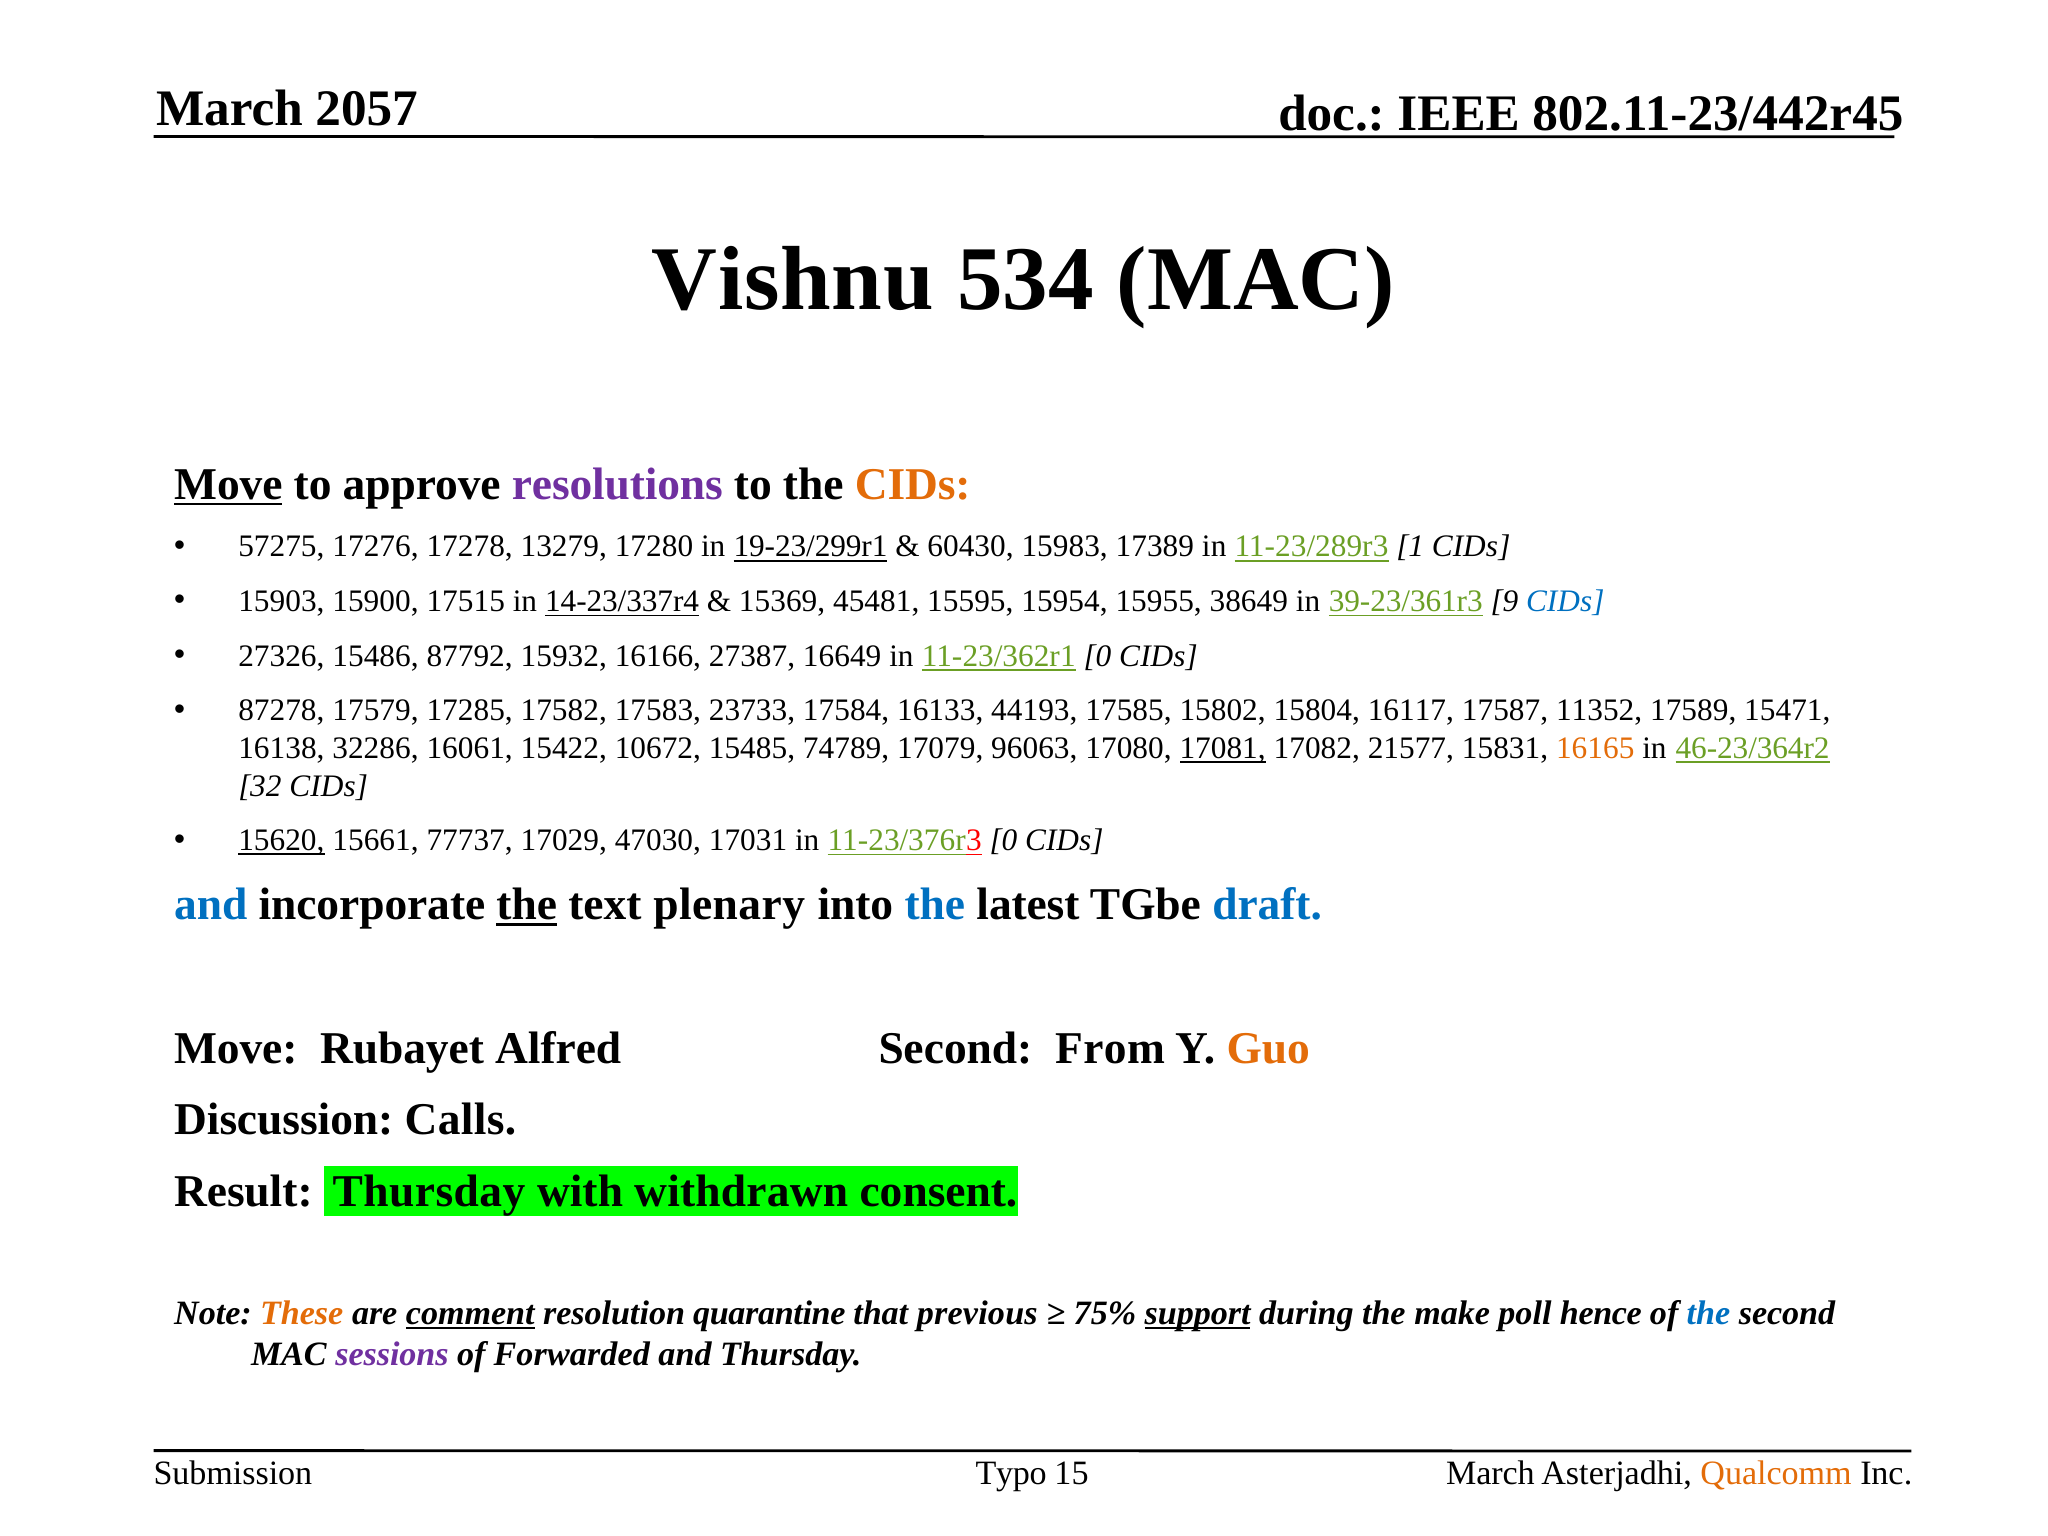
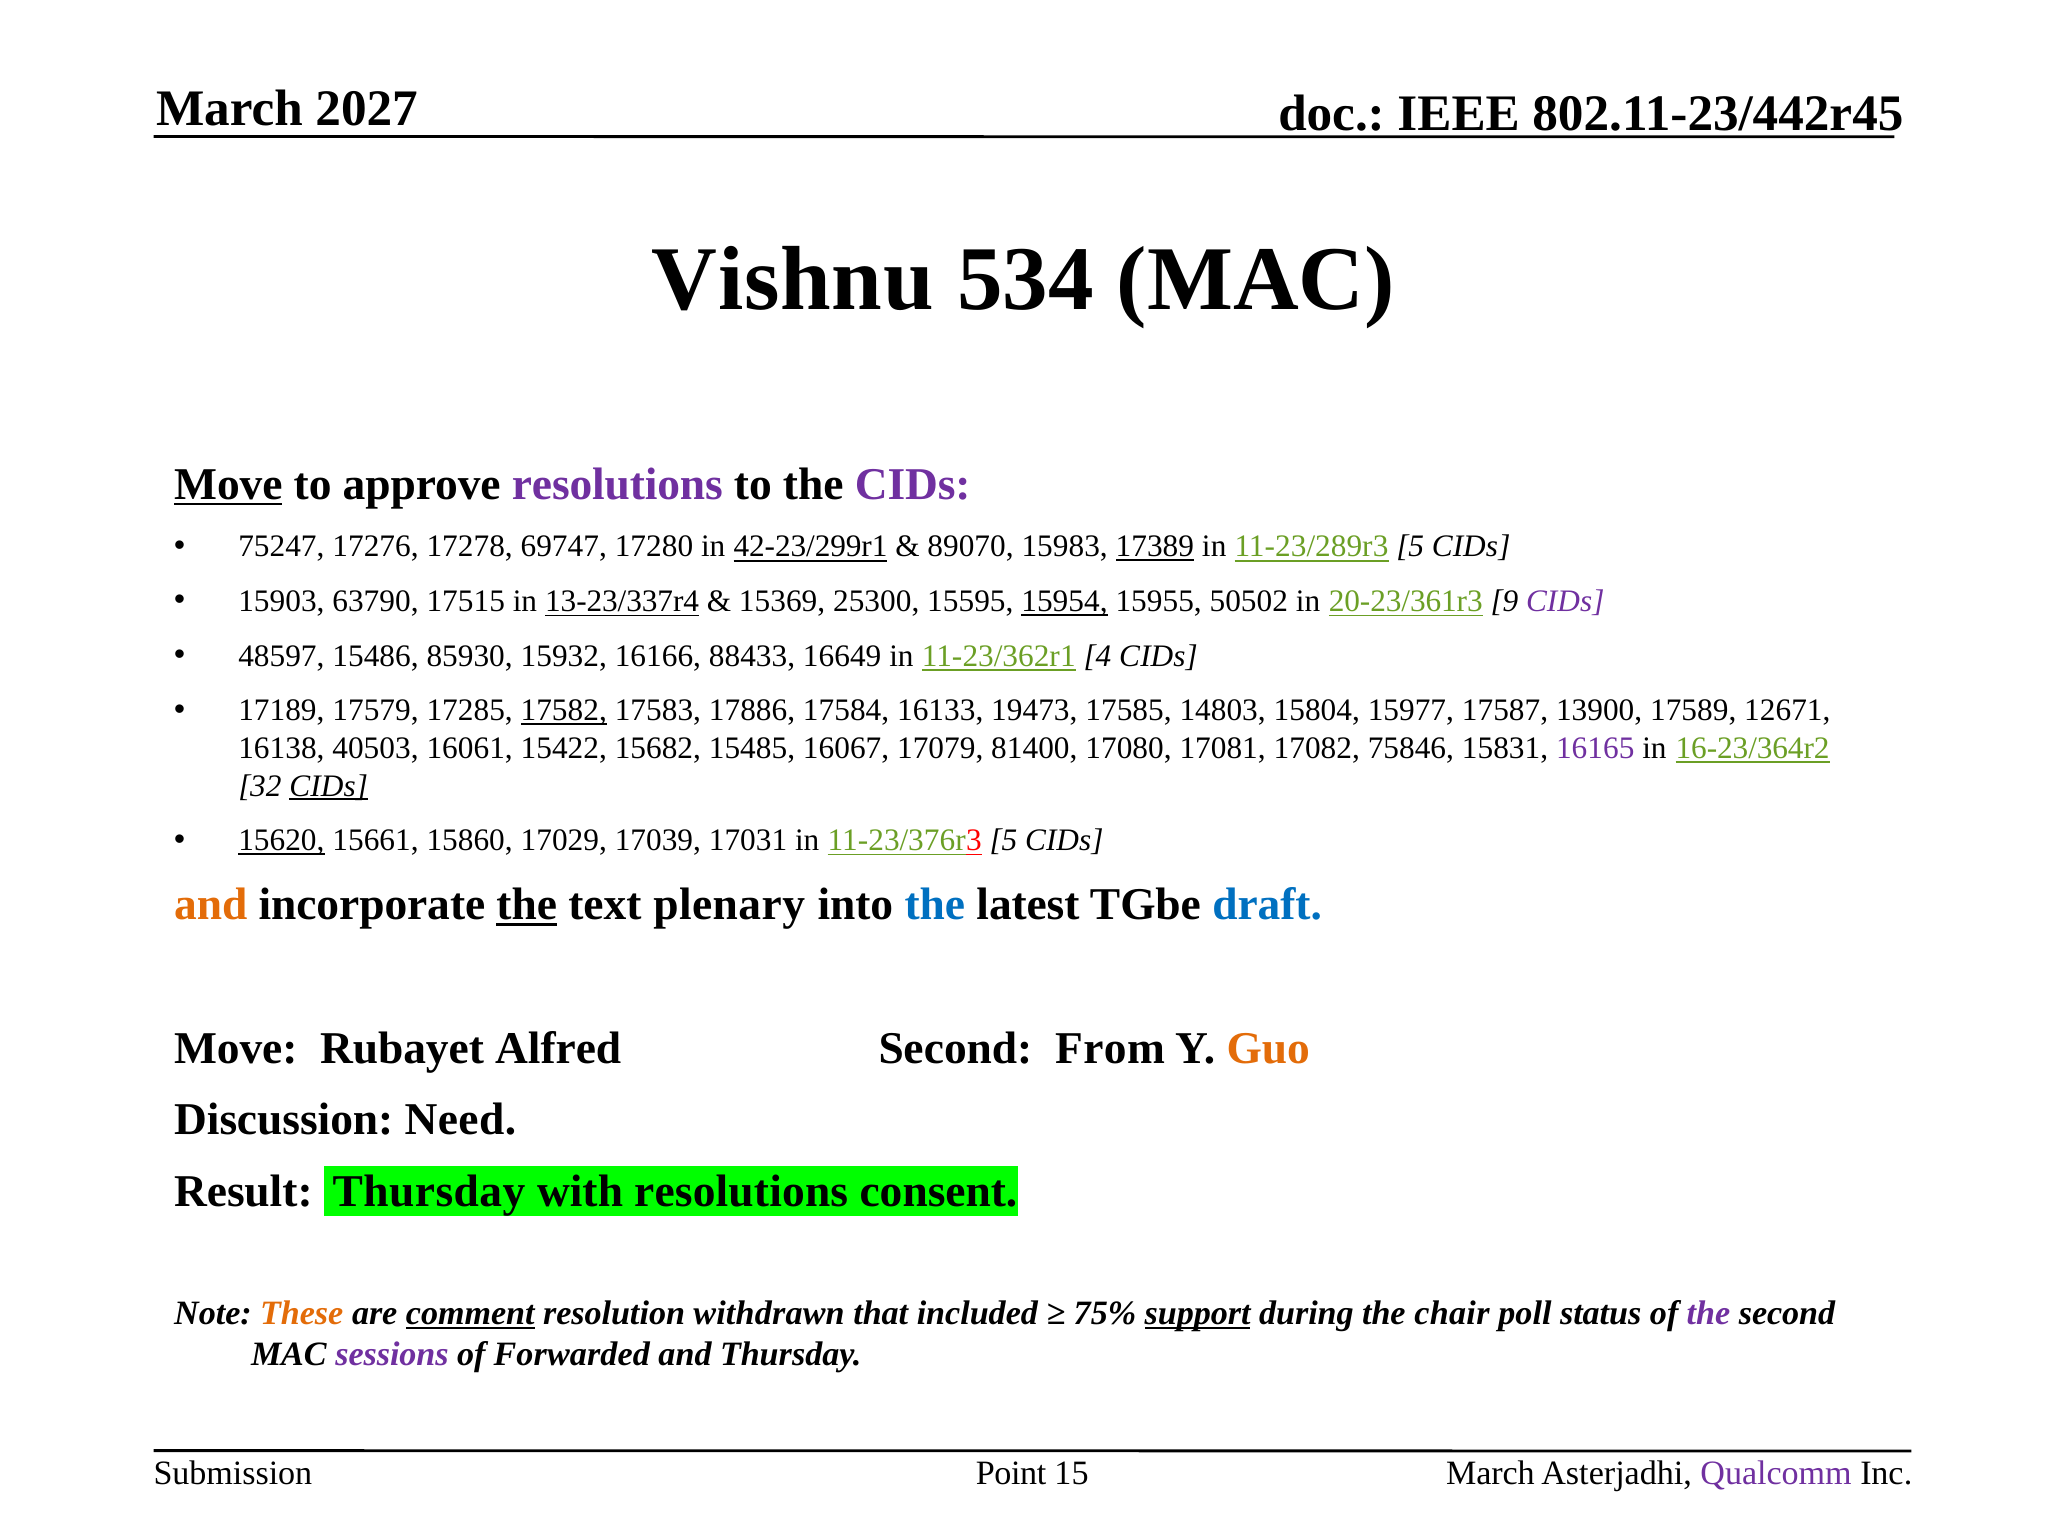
2057: 2057 -> 2027 (367, 109)
CIDs colour: orange -> purple (913, 484)
57275: 57275 -> 75247 (281, 547)
13279: 13279 -> 69747 (564, 547)
19-23/299r1: 19-23/299r1 -> 42-23/299r1 (811, 547)
60430: 60430 -> 89070 (971, 547)
17389 underline: none -> present (1155, 547)
11-23/289r3 1: 1 -> 5 (1410, 547)
15900: 15900 -> 63790 (375, 601)
14-23/337r4: 14-23/337r4 -> 13-23/337r4 (622, 601)
45481: 45481 -> 25300 (876, 601)
15954 underline: none -> present (1064, 601)
38649: 38649 -> 50502 (1249, 601)
39-23/361r3: 39-23/361r3 -> 20-23/361r3 (1406, 601)
CIDs colour: blue -> purple (1565, 601)
27326: 27326 -> 48597 (281, 656)
87792: 87792 -> 85930 (470, 656)
27387: 27387 -> 88433 (752, 656)
11-23/362r1 0: 0 -> 4 (1098, 656)
87278: 87278 -> 17189 (281, 711)
17582 underline: none -> present (564, 711)
23733: 23733 -> 17886 (752, 711)
44193: 44193 -> 19473 (1034, 711)
15802: 15802 -> 14803 (1223, 711)
16117: 16117 -> 15977 (1411, 711)
11352: 11352 -> 13900 (1599, 711)
15471: 15471 -> 12671 (1787, 711)
32286: 32286 -> 40503 (375, 748)
10672: 10672 -> 15682 (658, 748)
74789: 74789 -> 16067 (846, 748)
96063: 96063 -> 81400 (1034, 748)
17081 underline: present -> none (1223, 748)
21577: 21577 -> 75846 (1411, 748)
16165 colour: orange -> purple (1595, 748)
46-23/364r2: 46-23/364r2 -> 16-23/364r2 (1753, 748)
CIDs underline: none -> present (329, 786)
77737: 77737 -> 15860 (470, 840)
47030: 47030 -> 17039 (658, 840)
11-23/376r3 0: 0 -> 5 (1003, 840)
and colour: blue -> orange (211, 905)
Calls: Calls -> Need (460, 1120)
with withdrawn: withdrawn -> resolutions (741, 1191)
quarantine: quarantine -> withdrawn (769, 1313)
previous: previous -> included (977, 1313)
make: make -> chair (1452, 1313)
hence: hence -> status (1601, 1313)
the colour: blue -> purple (1708, 1313)
Typo: Typo -> Point (1011, 1473)
Qualcomm colour: orange -> purple (1776, 1473)
